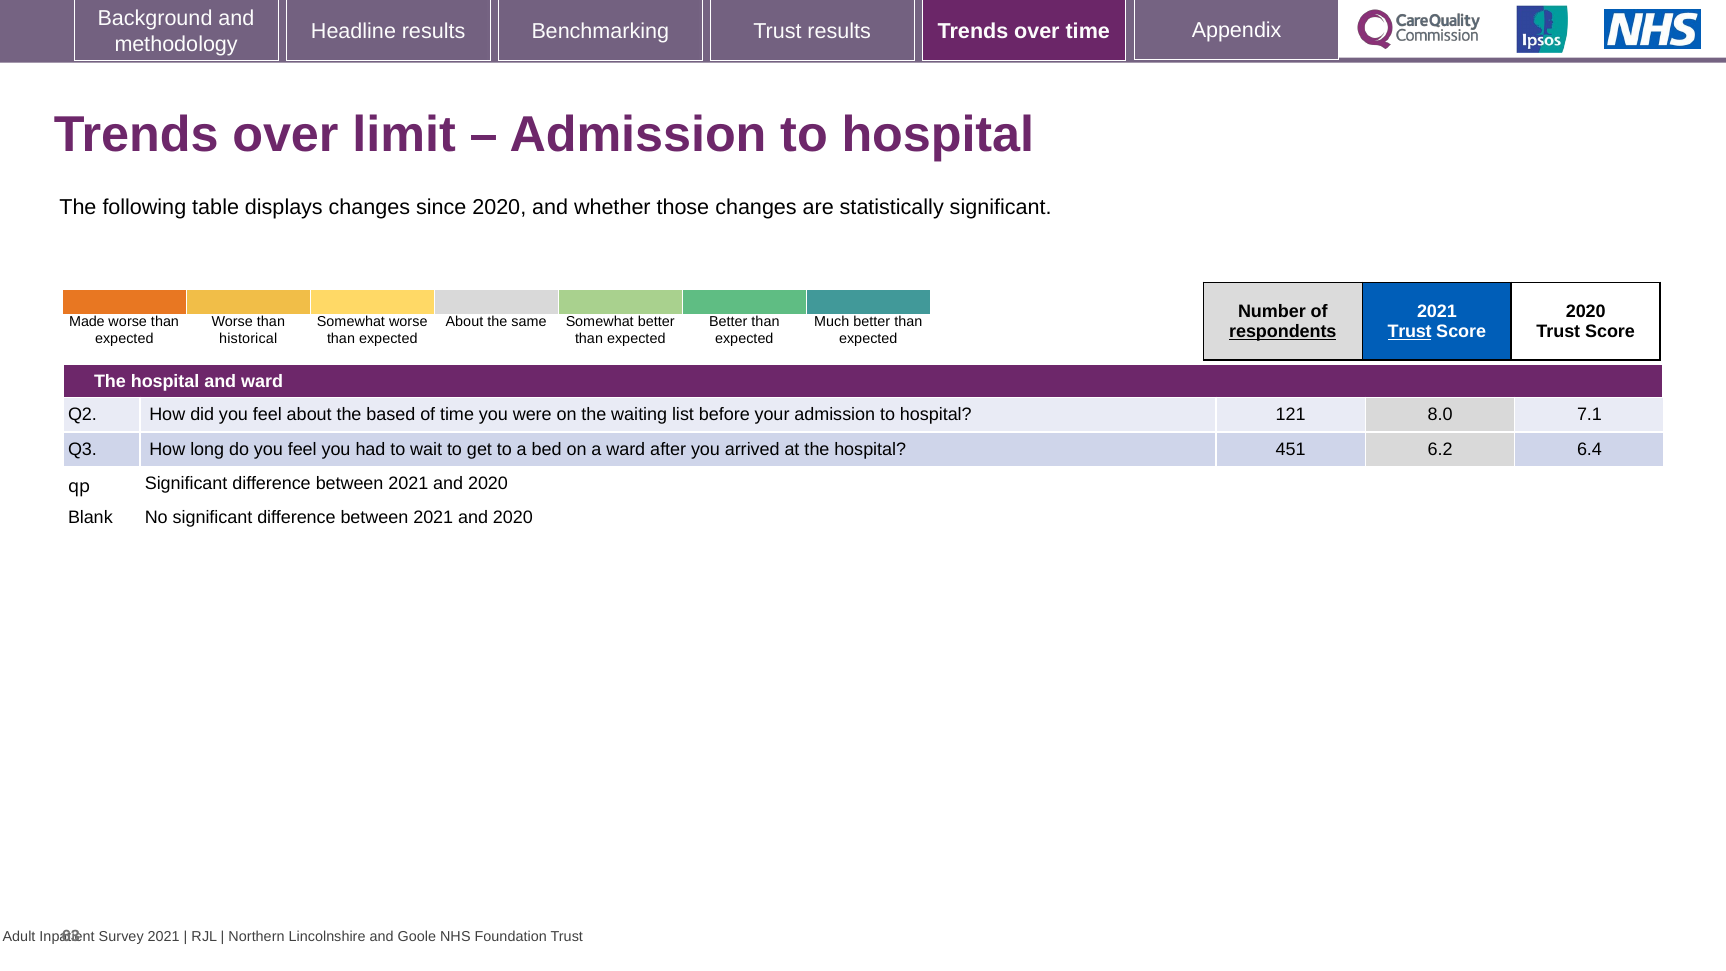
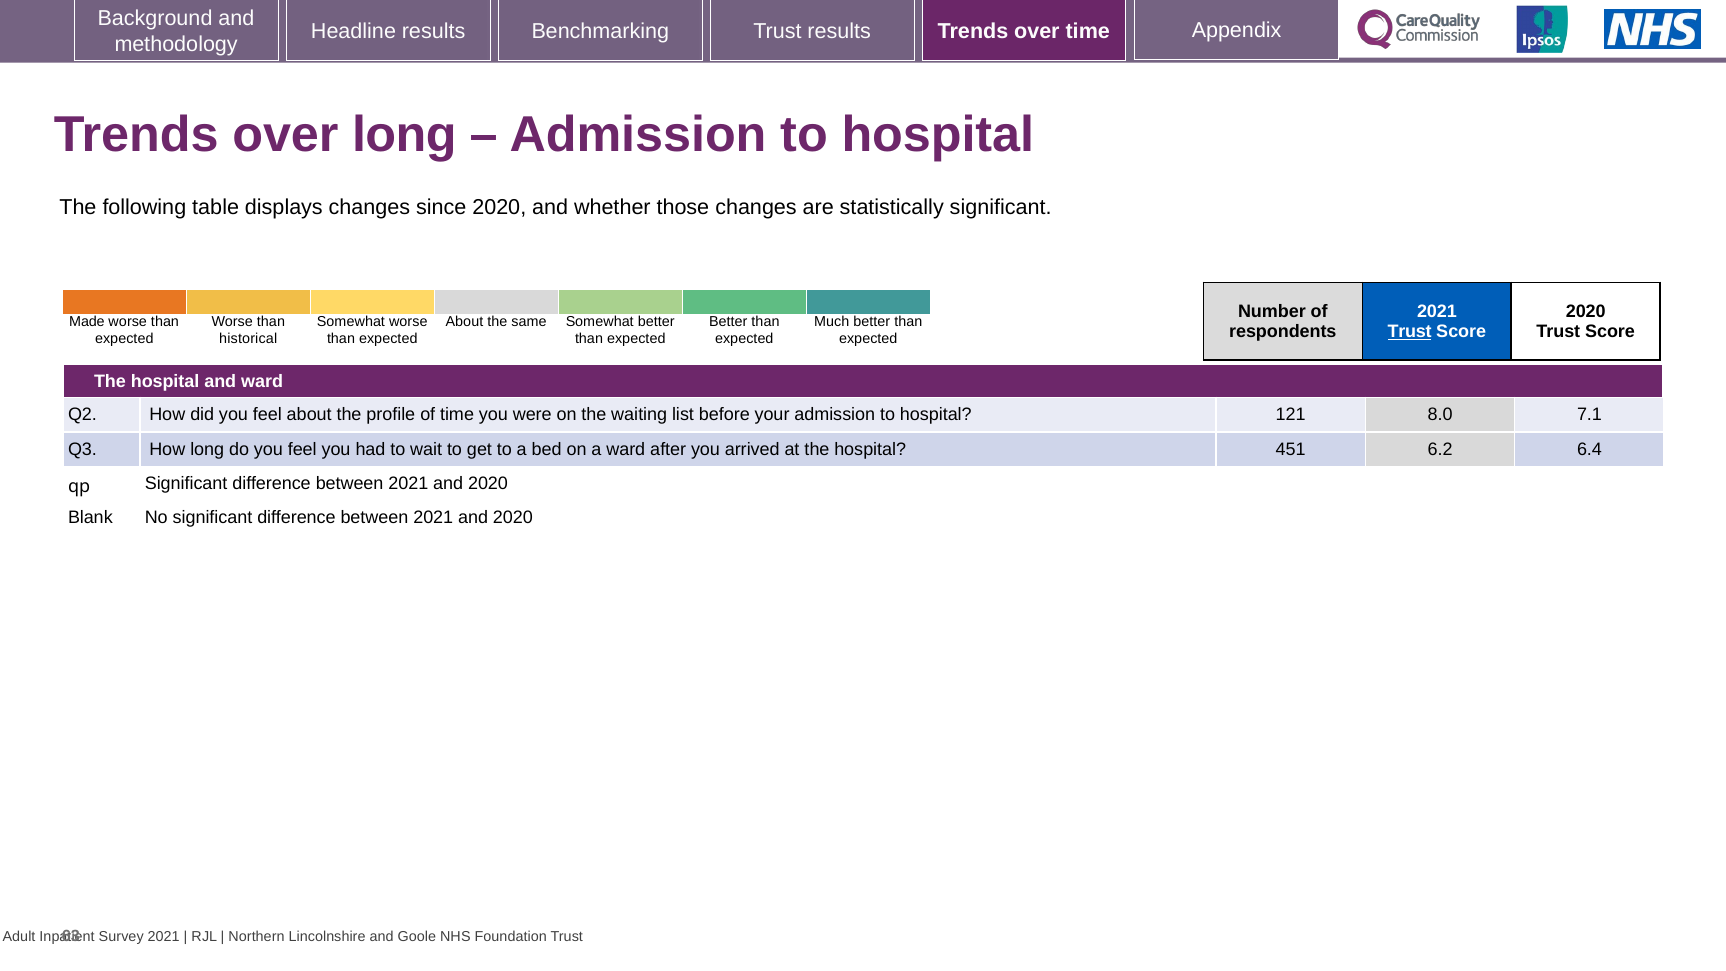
over limit: limit -> long (404, 135)
respondents underline: present -> none (1283, 331)
based: based -> profile (391, 415)
